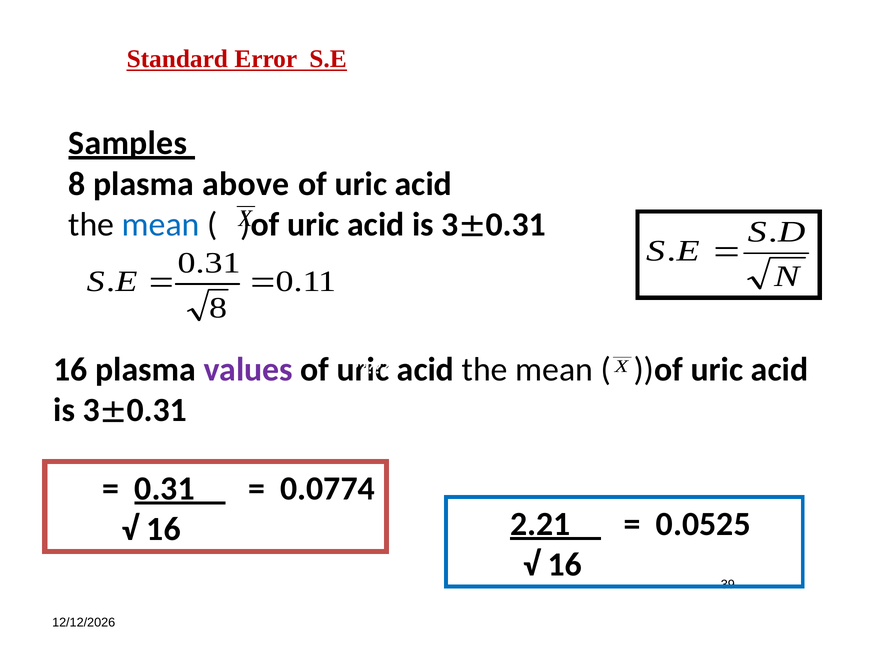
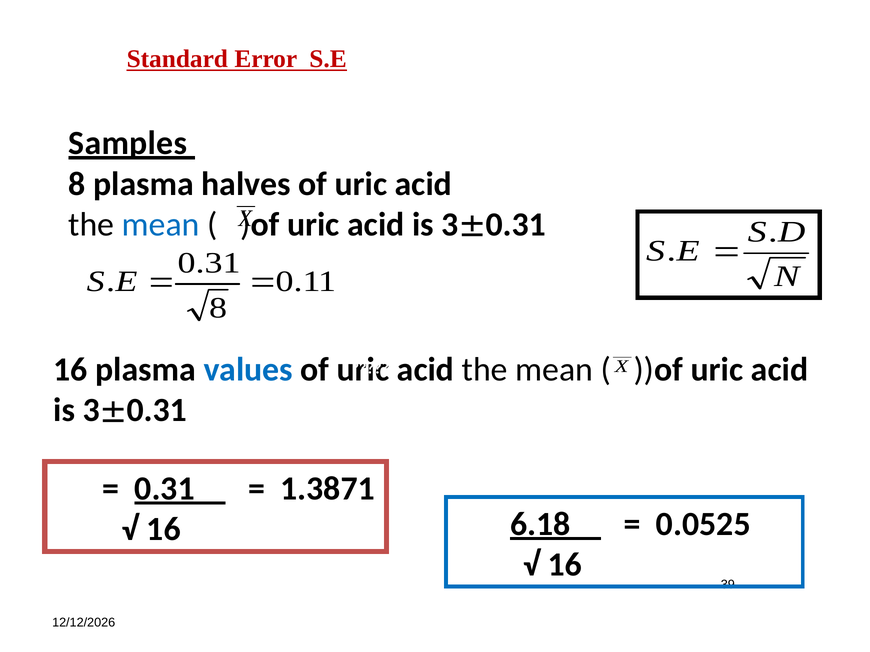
above: above -> halves (246, 184)
values colour: purple -> blue (248, 370)
0.0774: 0.0774 -> 1.3871 (328, 489)
2.21: 2.21 -> 6.18 (540, 524)
